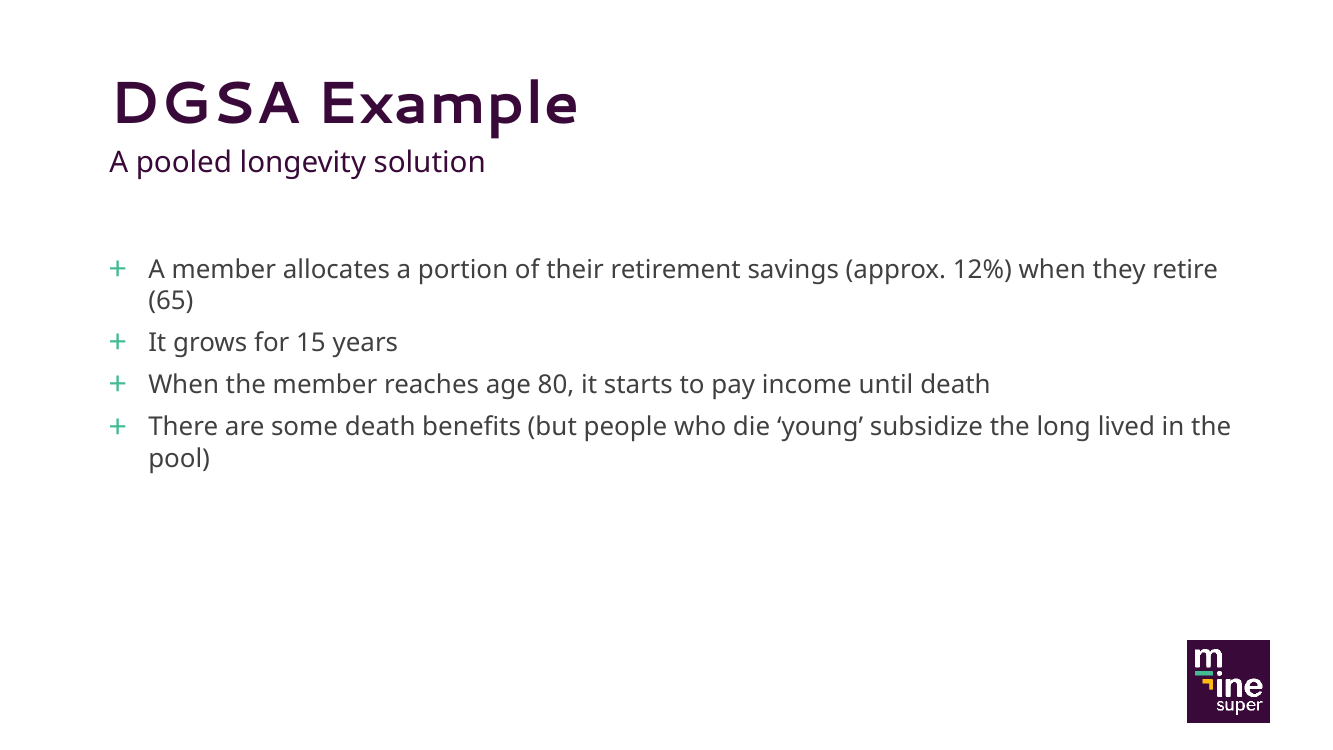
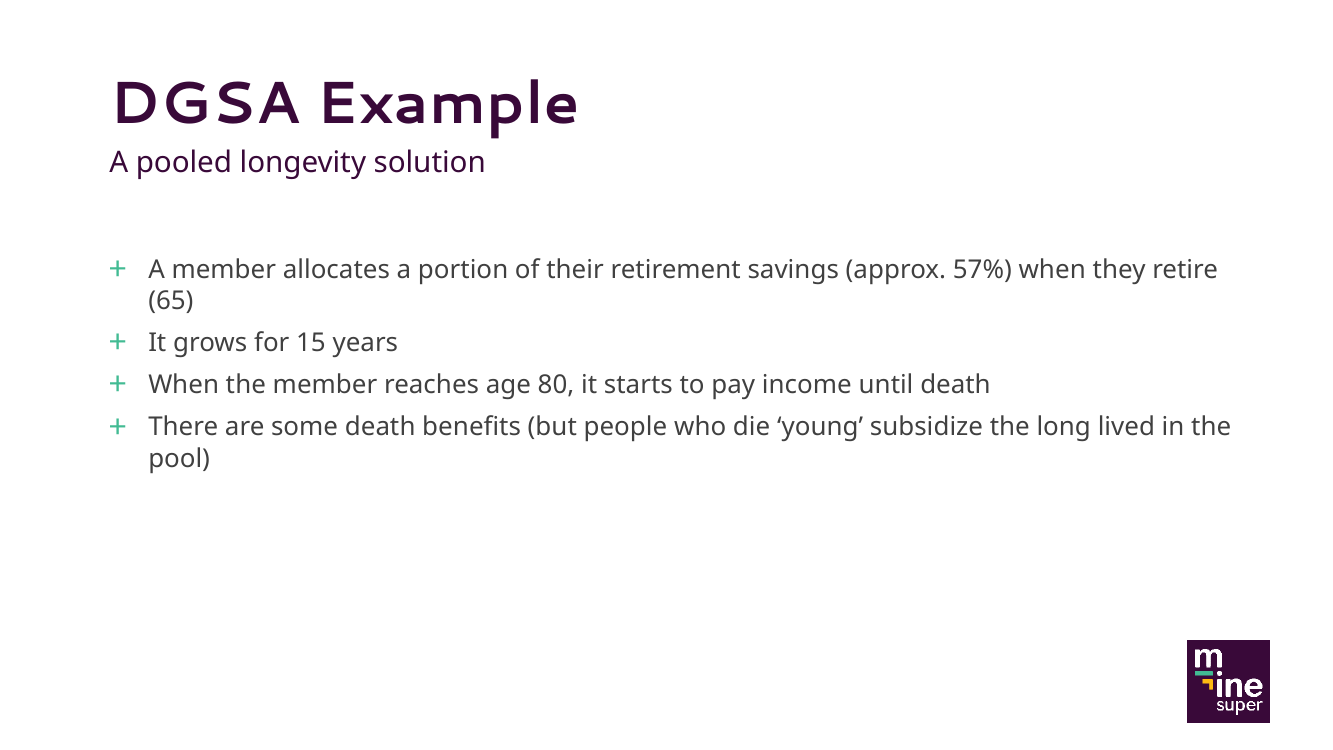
12%: 12% -> 57% (982, 269)
